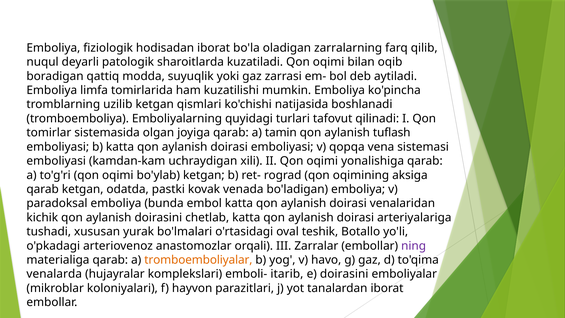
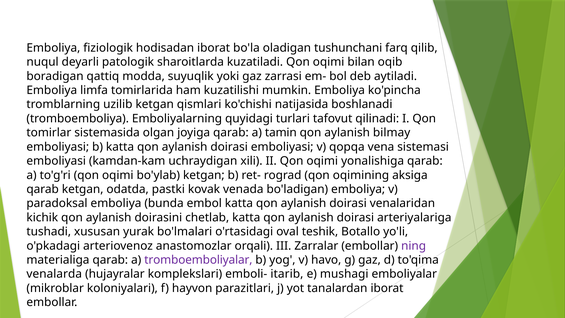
zarralarning: zarralarning -> tushunchani (348, 48)
tuflash: tuflash -> bilmay (392, 133)
tromboemboliyalar colour: orange -> purple (198, 260)
e doirasini: doirasini -> mushagi (344, 274)
